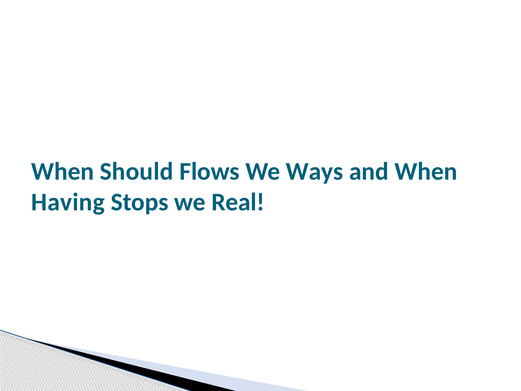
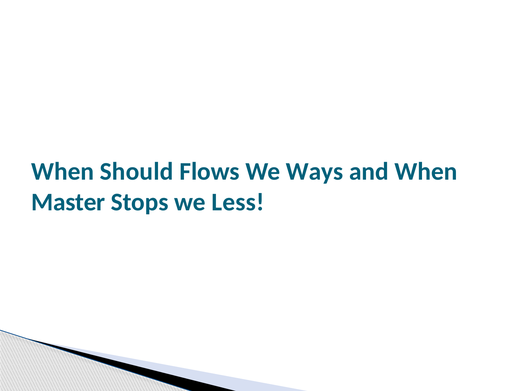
Having: Having -> Master (68, 202)
Real: Real -> Less (238, 202)
